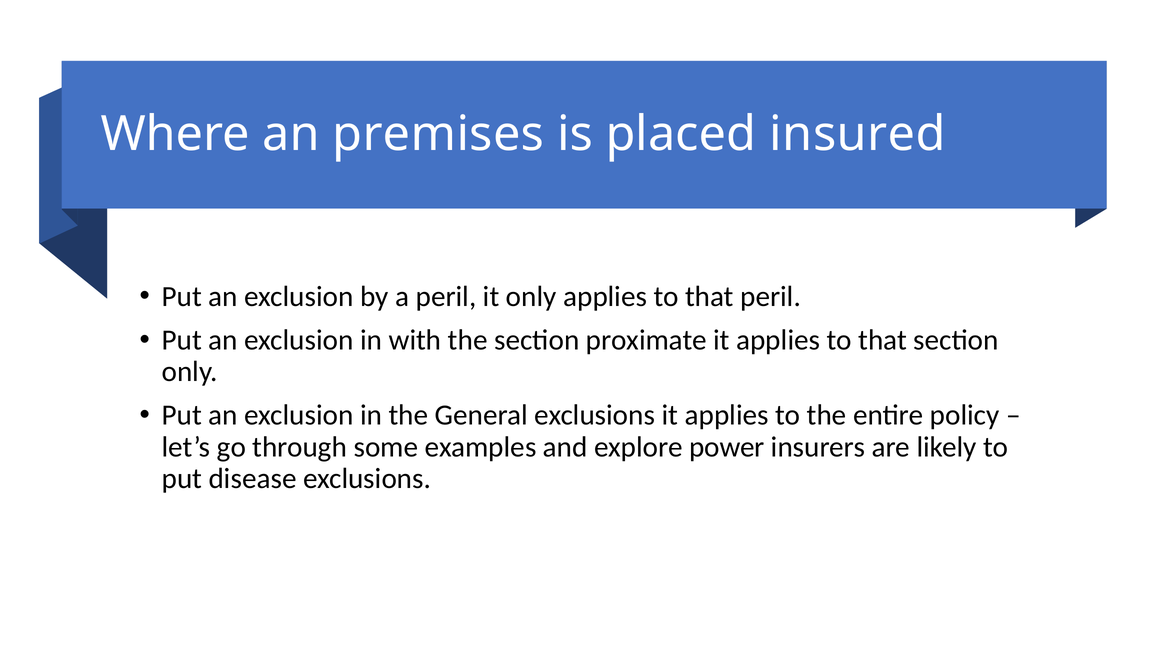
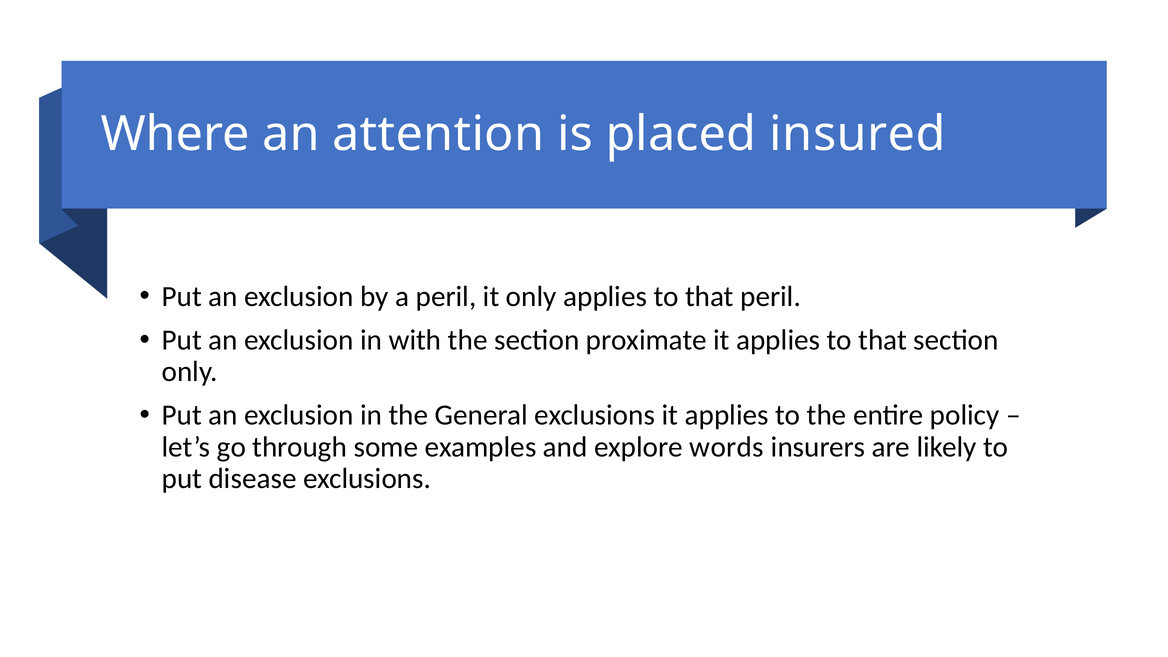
premises: premises -> attention (438, 134)
power: power -> words (727, 447)
